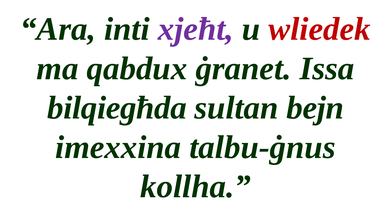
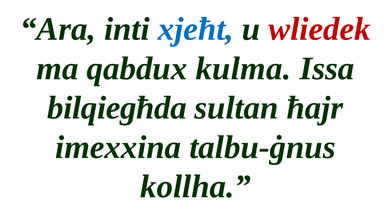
xjeħt colour: purple -> blue (196, 29)
ġranet: ġranet -> kulma (243, 69)
bejn: bejn -> ħajr (315, 108)
